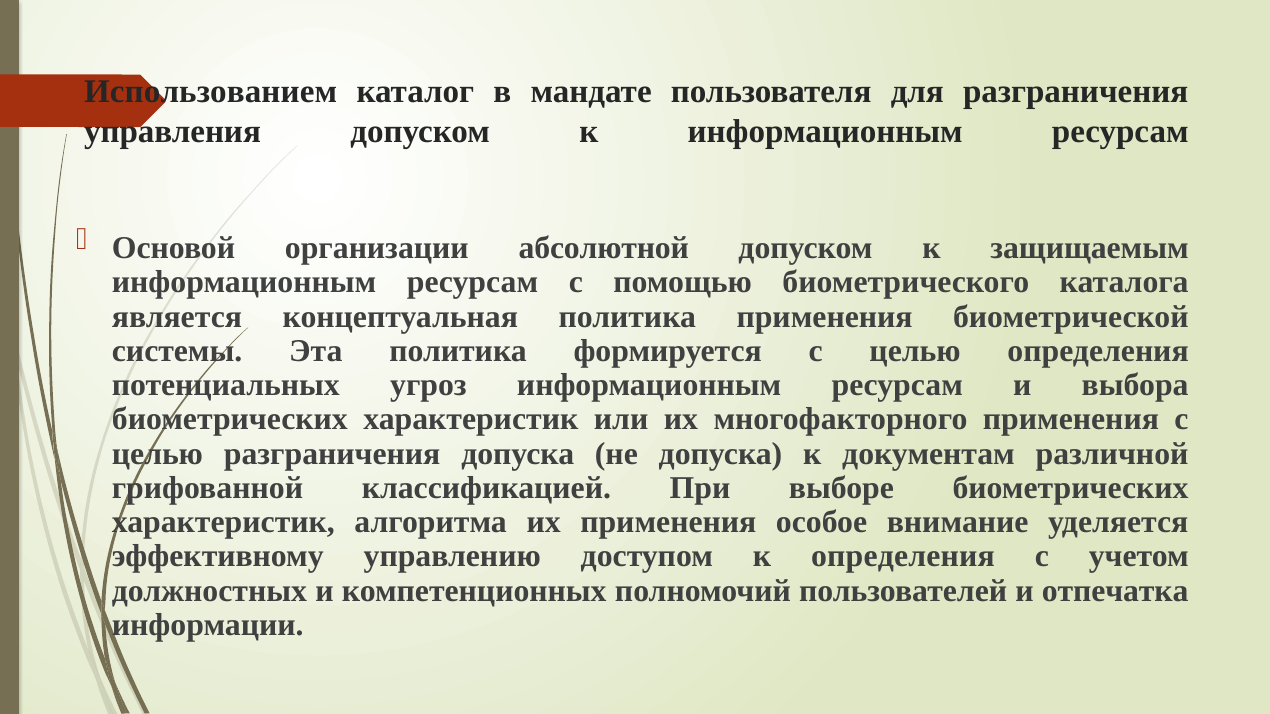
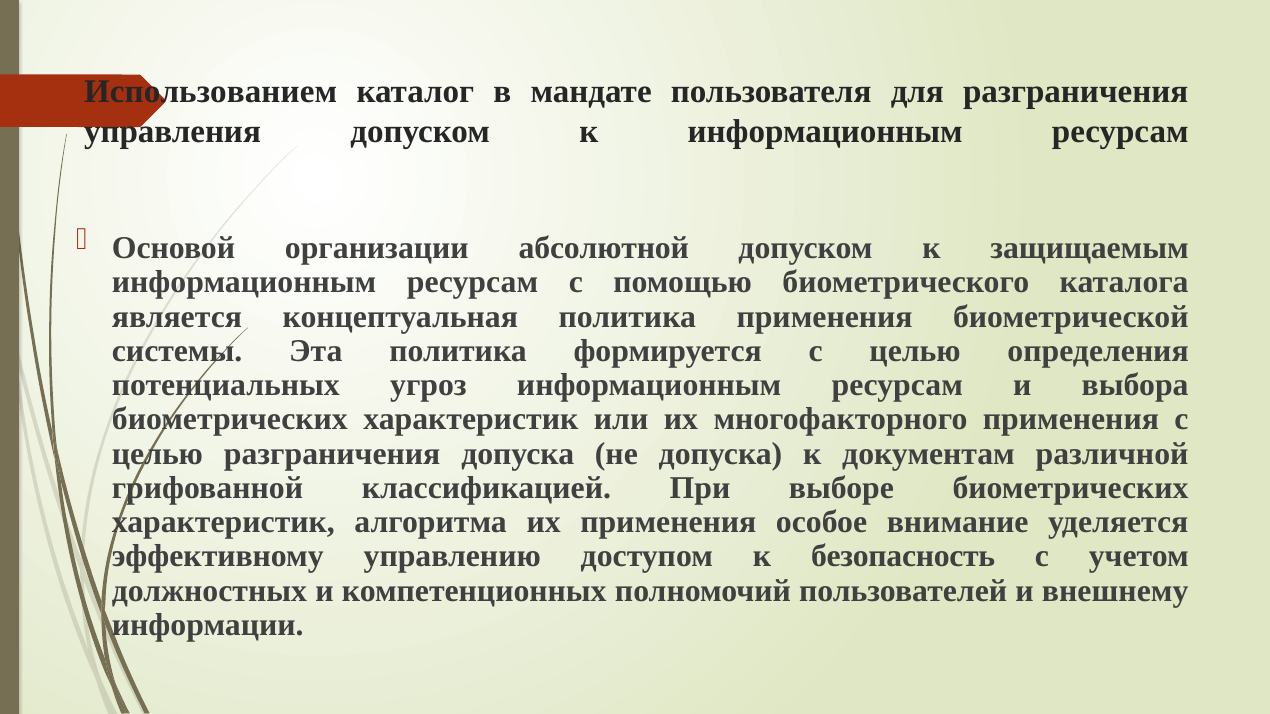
к определения: определения -> безопасность (903, 557)
отпечатка: отпечатка -> внешнему (1115, 591)
